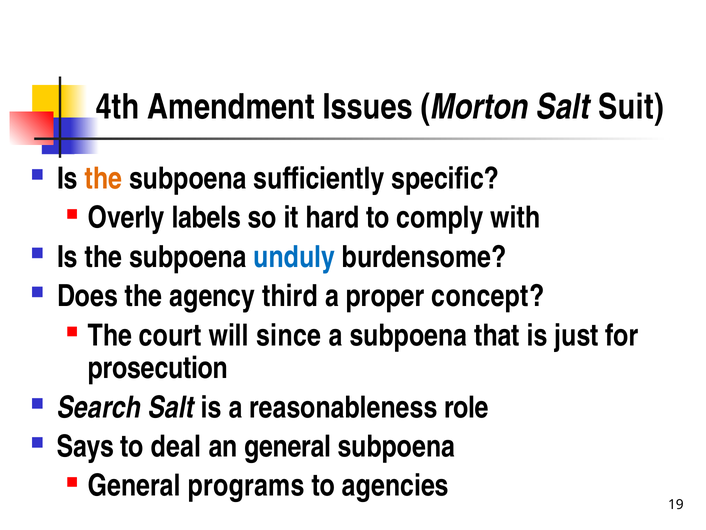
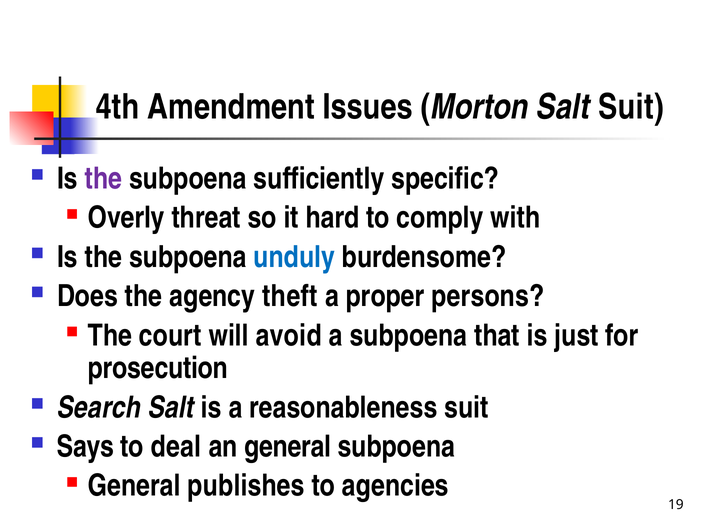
the colour: orange -> purple (103, 179)
labels: labels -> threat (206, 218)
third: third -> theft (290, 296)
concept: concept -> persons (488, 296)
since: since -> avoid (289, 335)
reasonableness role: role -> suit (466, 407)
programs: programs -> publishes (246, 485)
